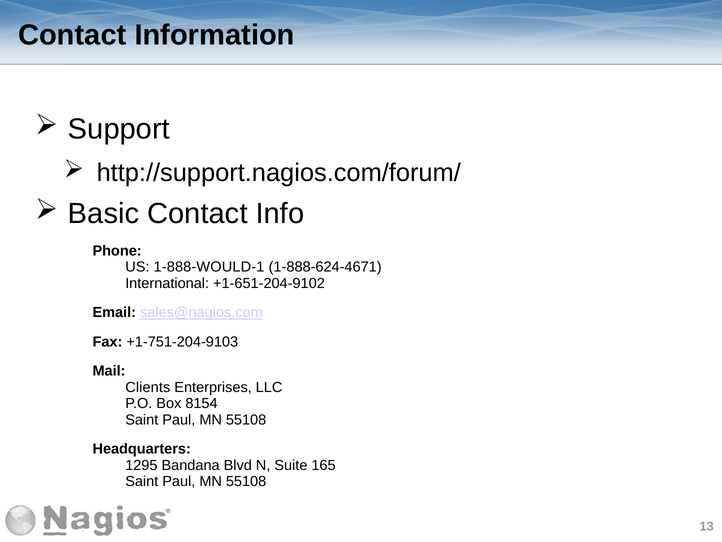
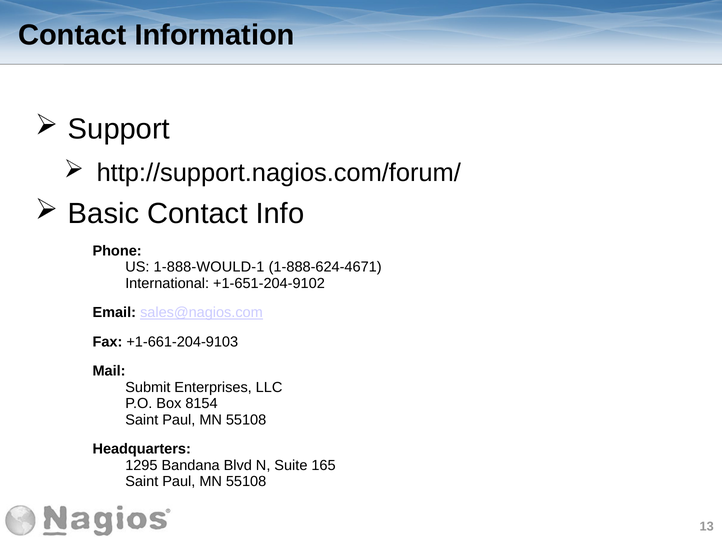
+1-751-204-9103: +1-751-204-9103 -> +1-661-204-9103 (182, 341)
Clients: Clients -> Submit (148, 387)
